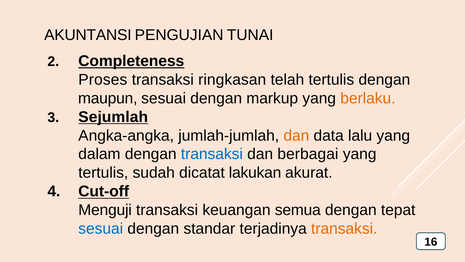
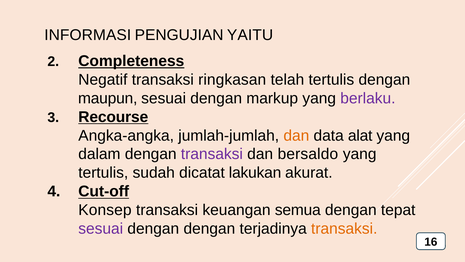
AKUNTANSI: AKUNTANSI -> INFORMASI (88, 35)
TUNAI: TUNAI -> YAITU (250, 35)
Proses: Proses -> Negatif (103, 80)
berlaku colour: orange -> purple (368, 98)
Sejumlah: Sejumlah -> Recourse (113, 117)
lalu: lalu -> alat (360, 135)
transaksi colour: blue -> purple (212, 154)
berbagai: berbagai -> bersaldo (308, 154)
Menguji: Menguji -> Konsep (105, 210)
sesuai colour: blue -> purple (101, 228)
dengan standar: standar -> dengan (209, 228)
